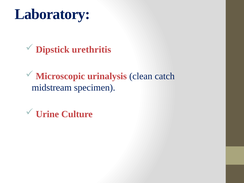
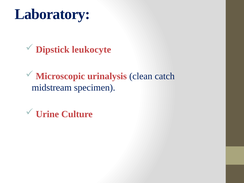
urethritis: urethritis -> leukocyte (91, 50)
